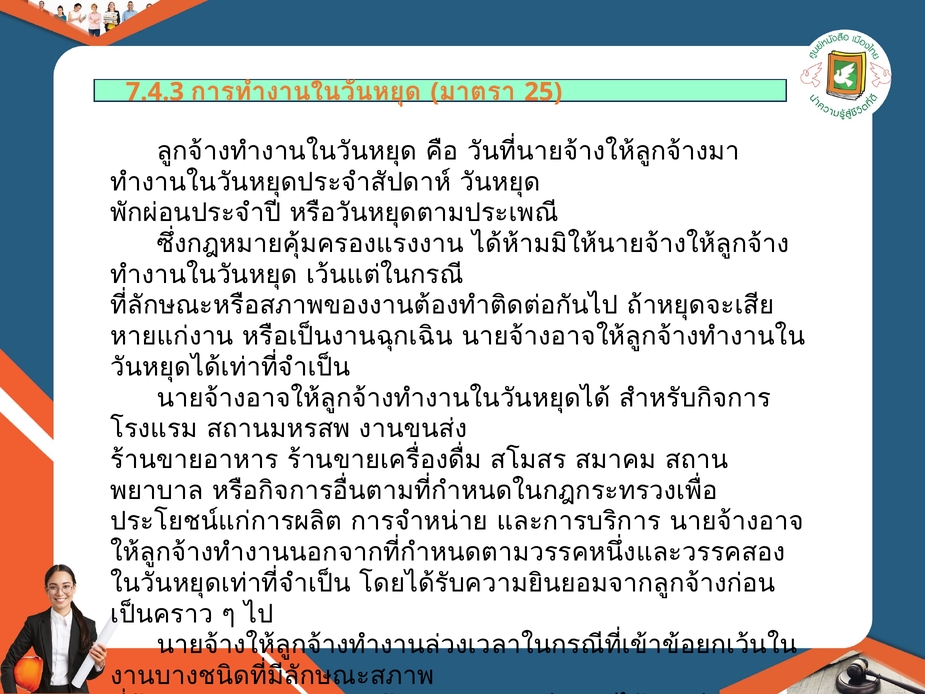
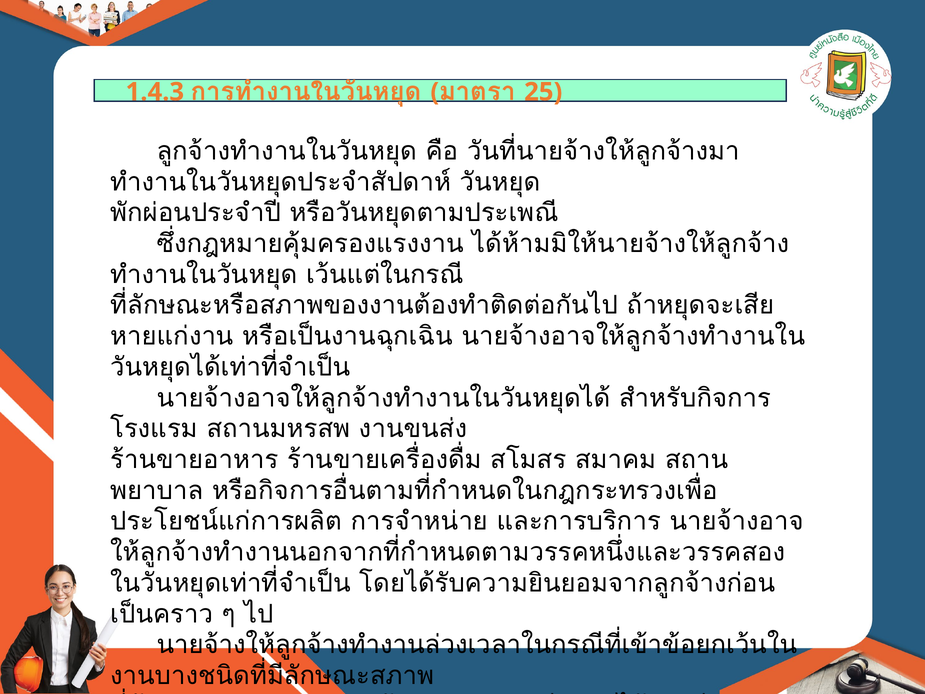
7.4.3: 7.4.3 -> 1.4.3 (155, 92)
